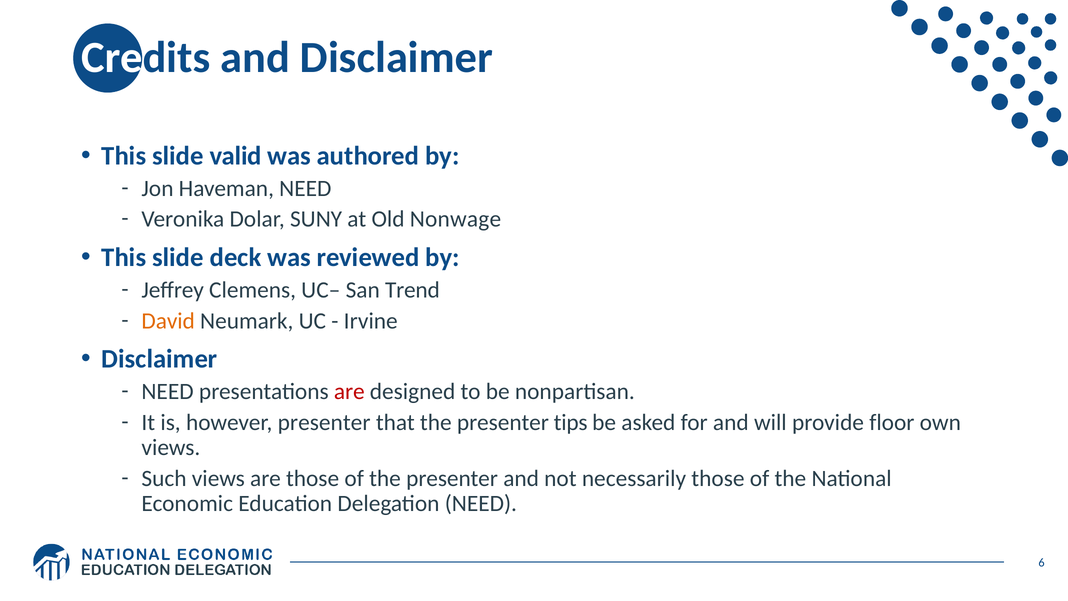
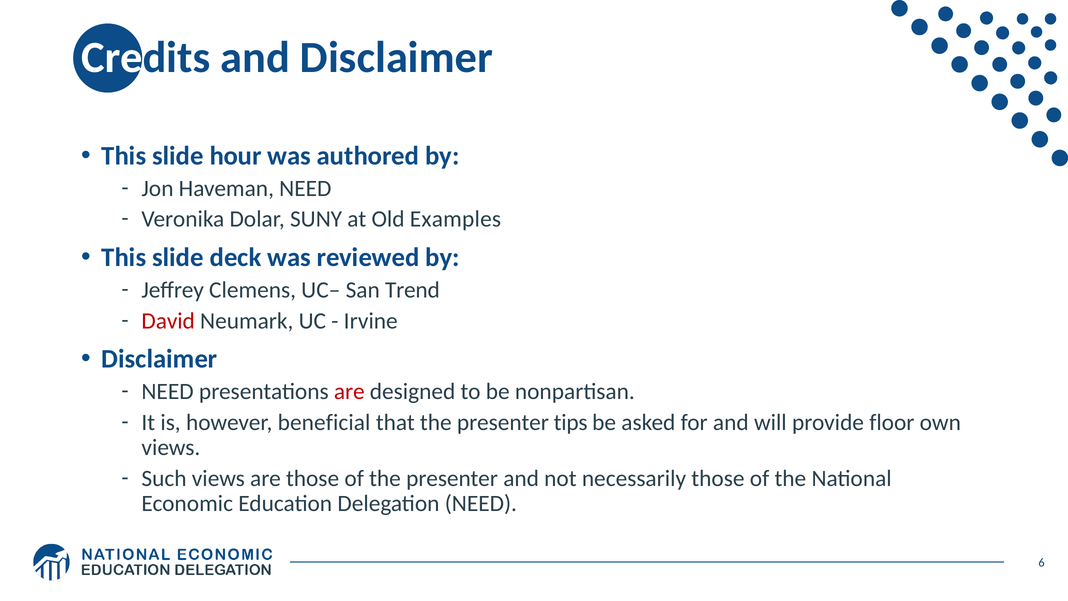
valid: valid -> hour (236, 156)
Nonwage: Nonwage -> Examples (455, 219)
David colour: orange -> red (168, 321)
however presenter: presenter -> beneficial (324, 422)
